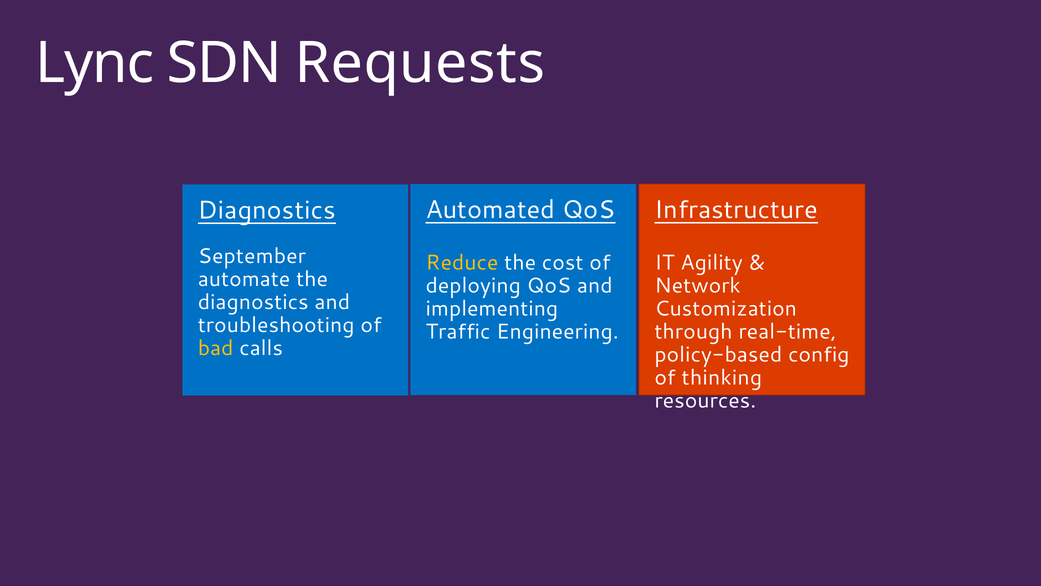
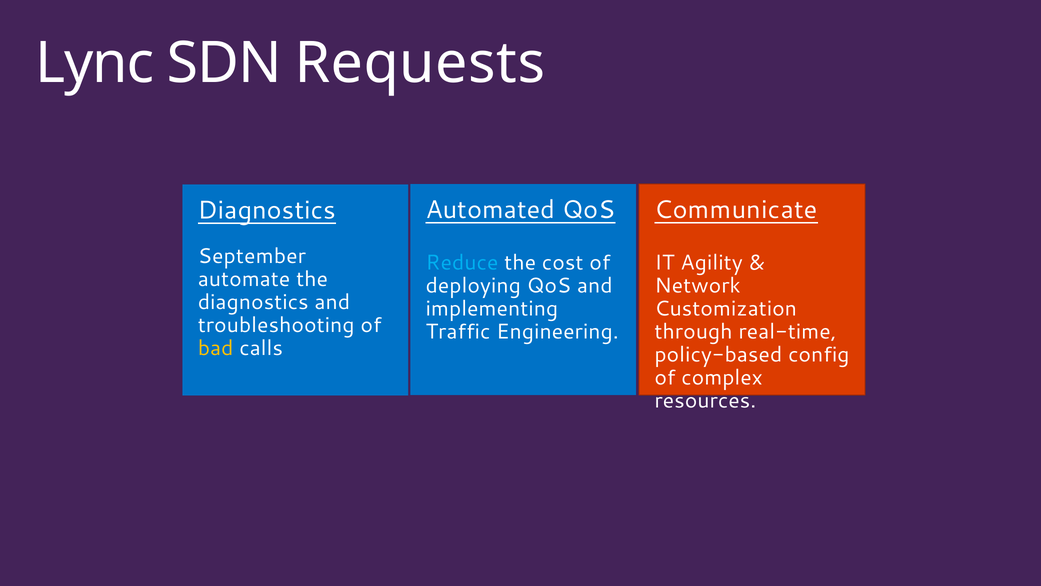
Infrastructure: Infrastructure -> Communicate (736, 210)
Reduce colour: yellow -> light blue (462, 263)
thinking: thinking -> complex (722, 377)
